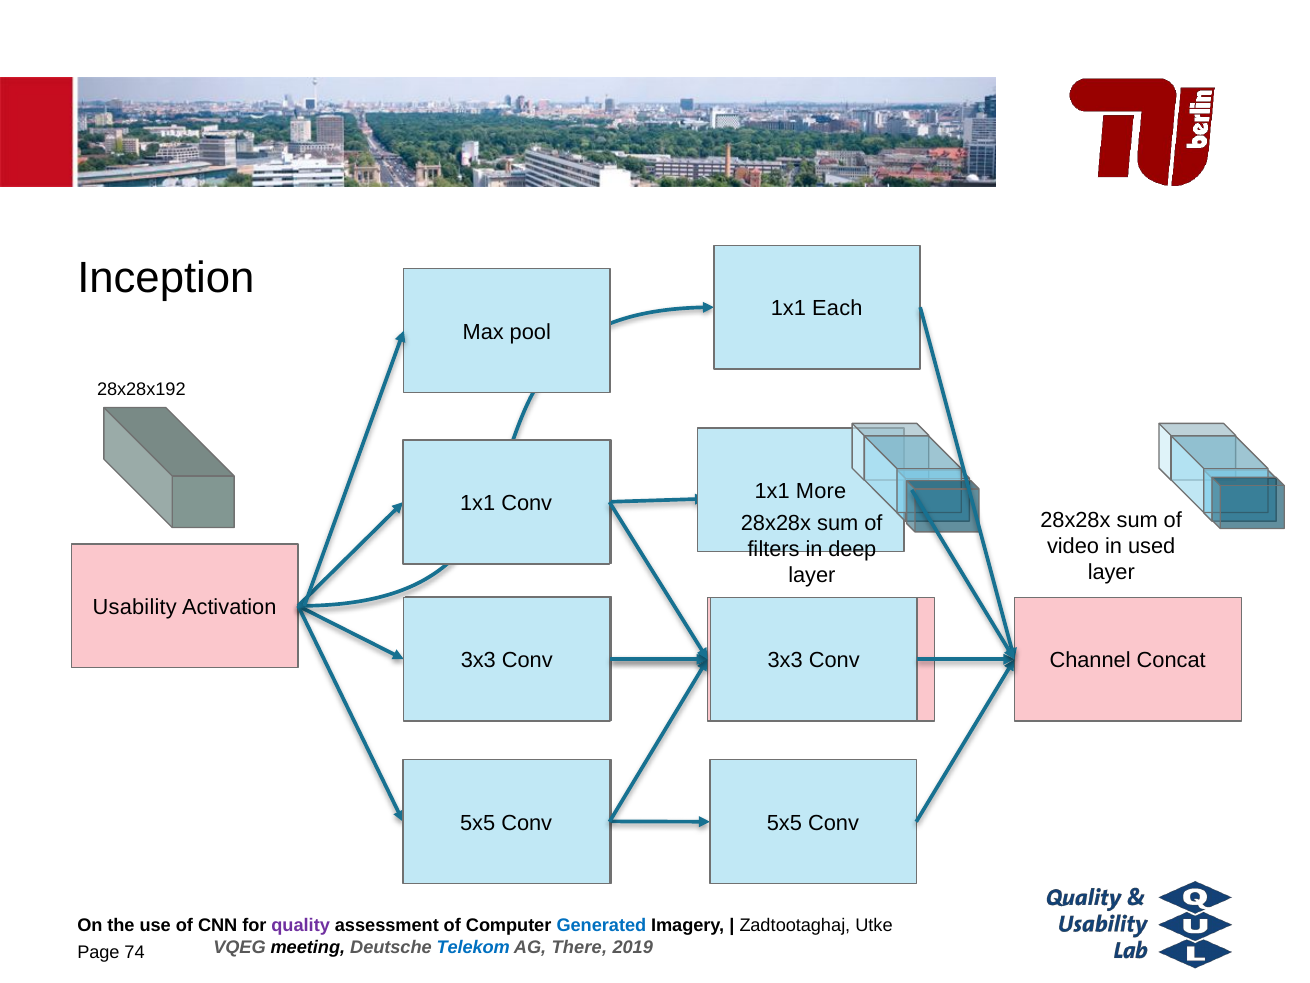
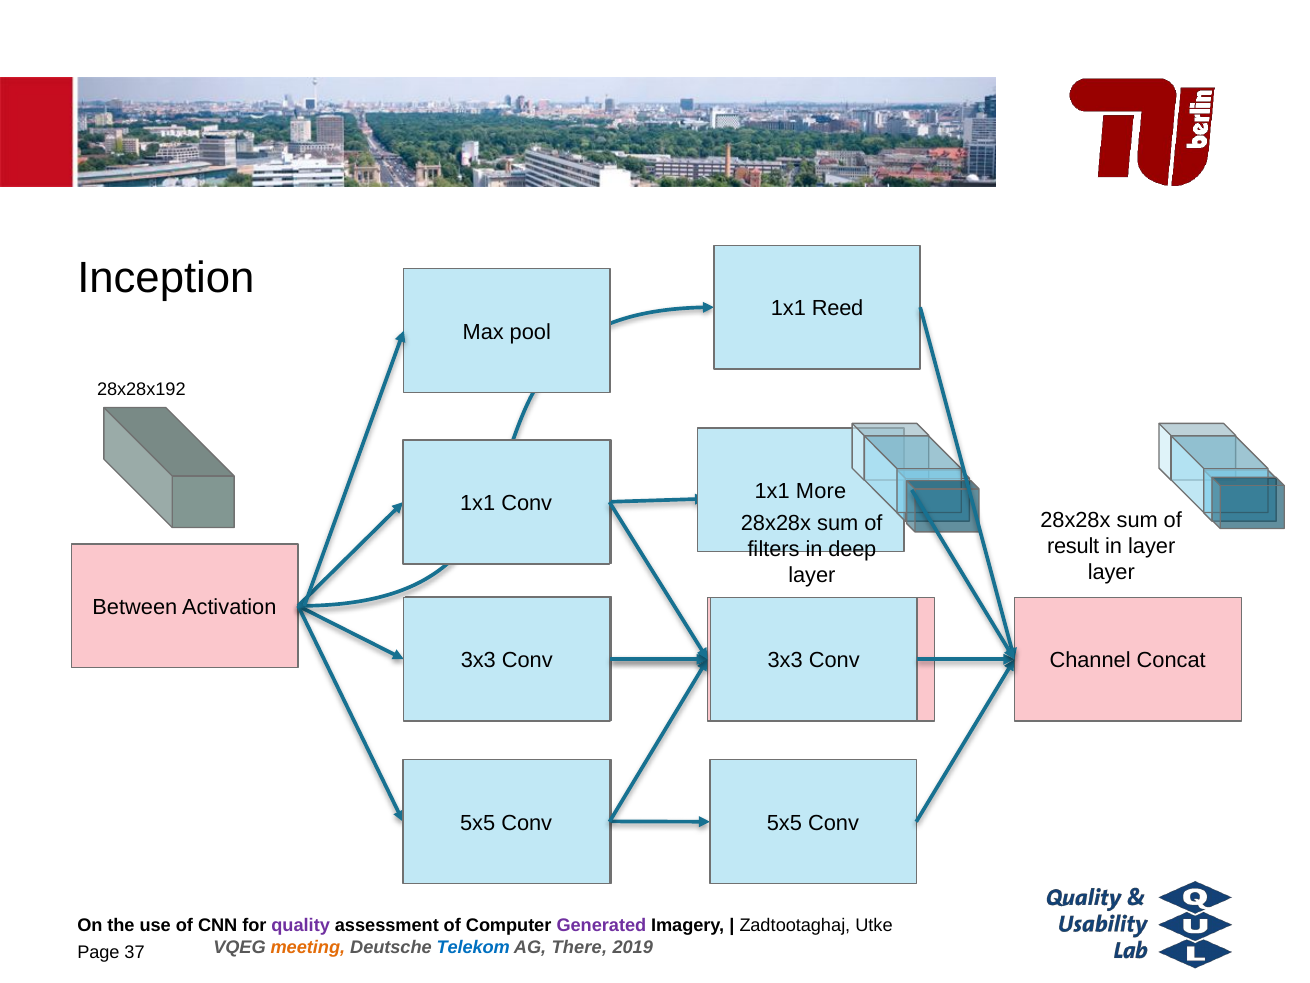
Each: Each -> Reed (838, 309)
video: video -> result (1073, 546)
in used: used -> layer (1152, 546)
Usability: Usability -> Between (135, 607)
Generated colour: blue -> purple (601, 925)
meeting colour: black -> orange (308, 947)
74: 74 -> 37 (135, 952)
